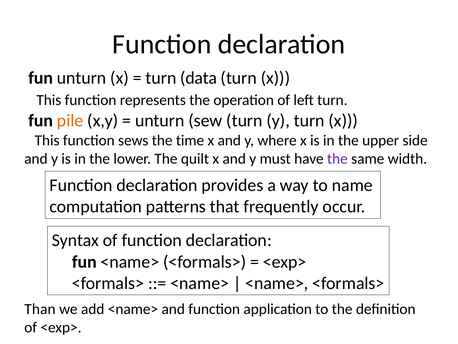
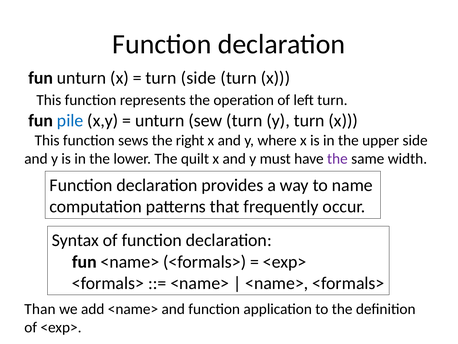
turn data: data -> side (198, 78)
pile colour: orange -> blue (70, 120)
time: time -> right (190, 140)
